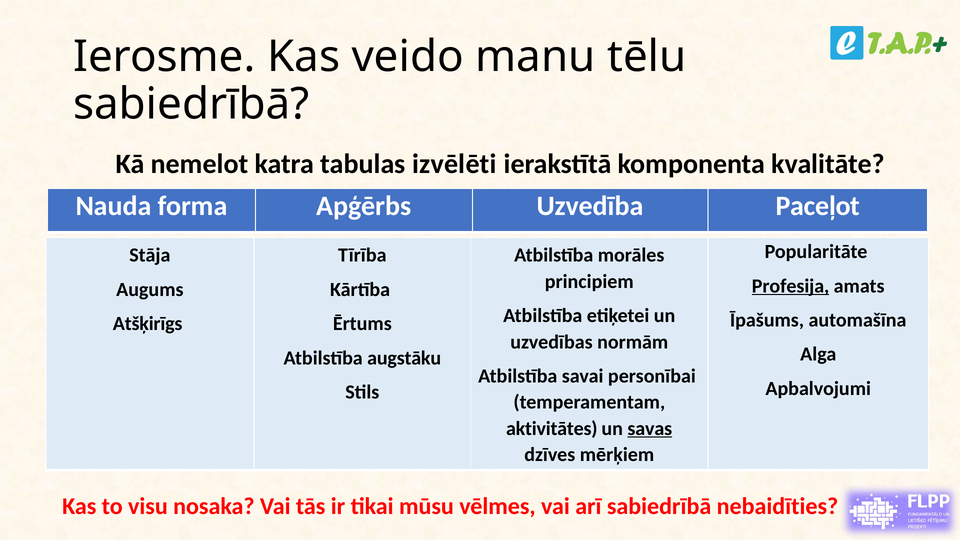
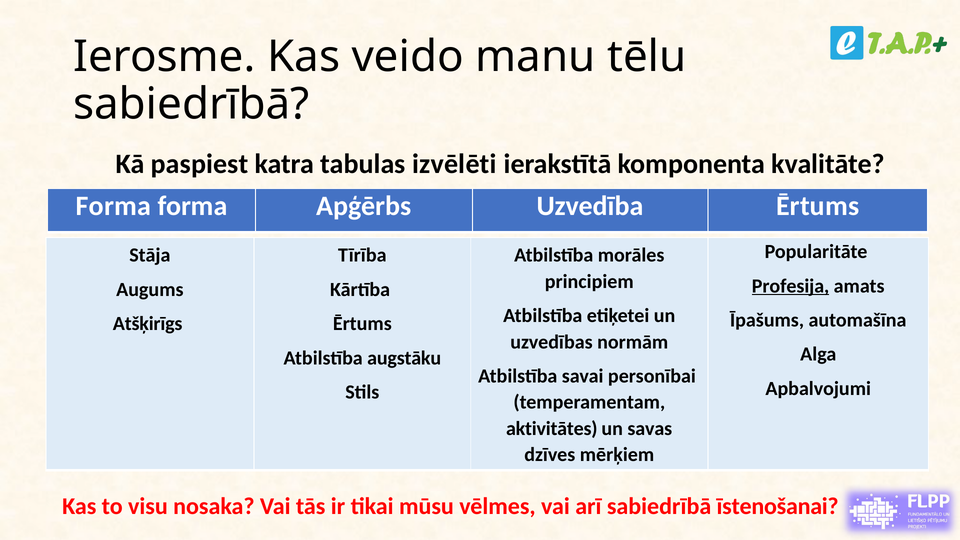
nemelot: nemelot -> paspiest (200, 164)
Nauda: Nauda -> Forma (113, 206)
Uzvedība Paceļot: Paceļot -> Ērtums (818, 206)
savas underline: present -> none (650, 428)
nebaidīties: nebaidīties -> īstenošanai (778, 506)
